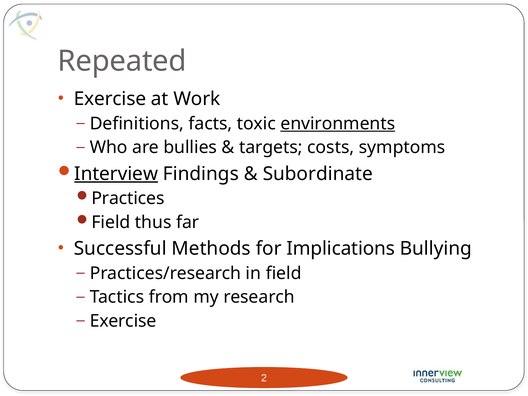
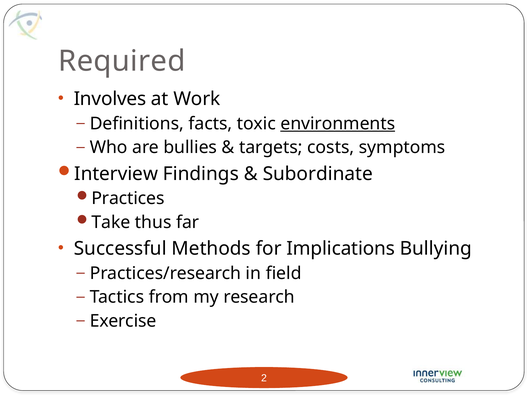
Repeated: Repeated -> Required (122, 61)
Exercise: Exercise -> Involves (110, 99)
Interview underline: present -> none (116, 174)
Field: Field -> Take (111, 222)
